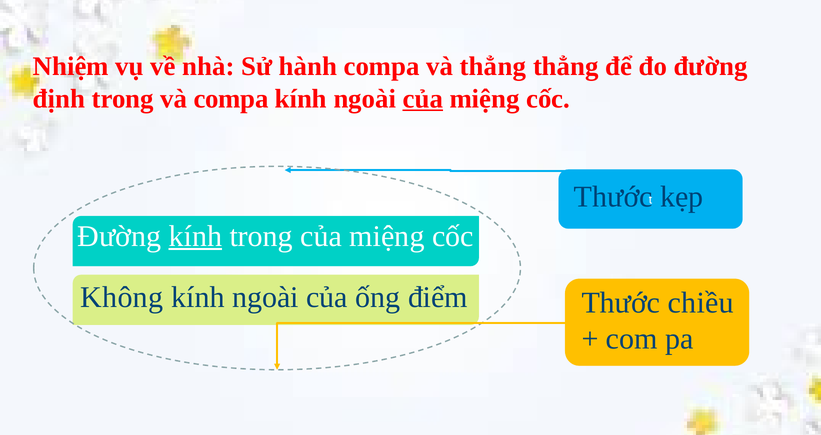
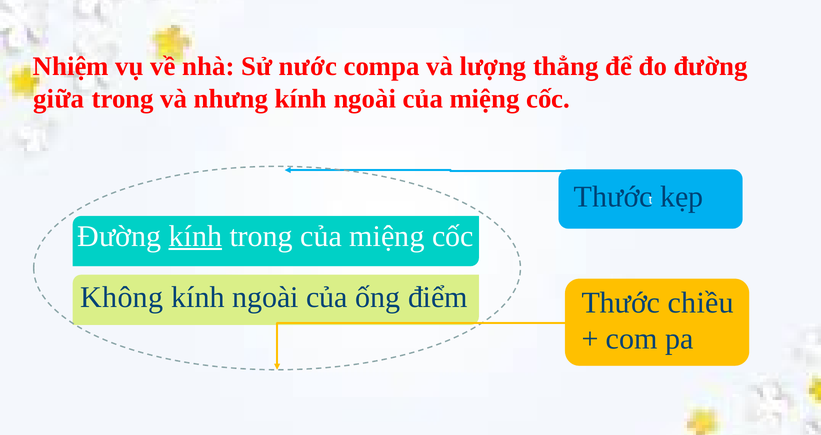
hành: hành -> nước (308, 67)
và thẳng: thẳng -> lượng (493, 67)
định: định -> giữa (59, 99)
và compa: compa -> nhưng (231, 99)
của underline: present -> none (423, 99)
